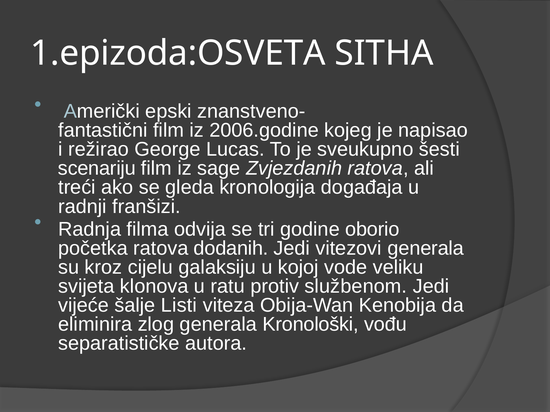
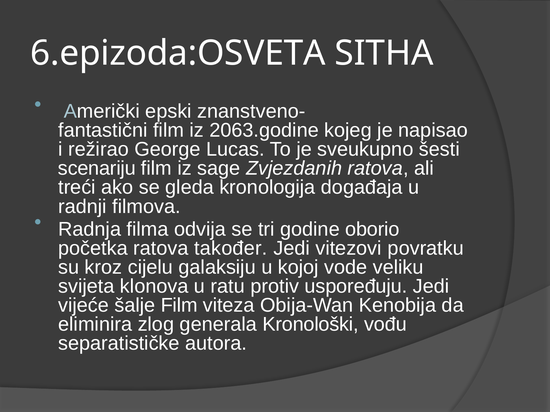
1.epizoda:OSVETA: 1.epizoda:OSVETA -> 6.epizoda:OSVETA (178, 53)
2006.godine: 2006.godine -> 2063.godine (264, 131)
franšizi: franšizi -> filmova (146, 207)
dodanih: dodanih -> također (231, 249)
vitezovi generala: generala -> povratku (426, 249)
službenom: službenom -> uspoređuju (356, 287)
šalje Listi: Listi -> Film (179, 306)
